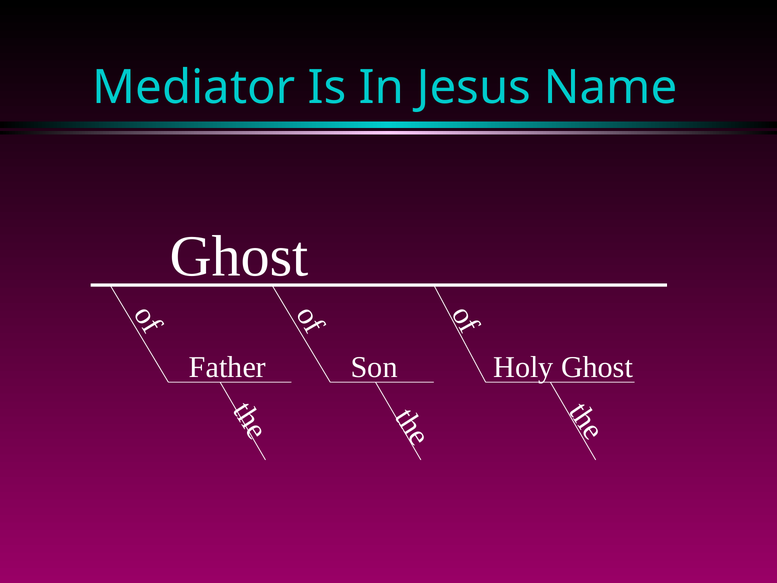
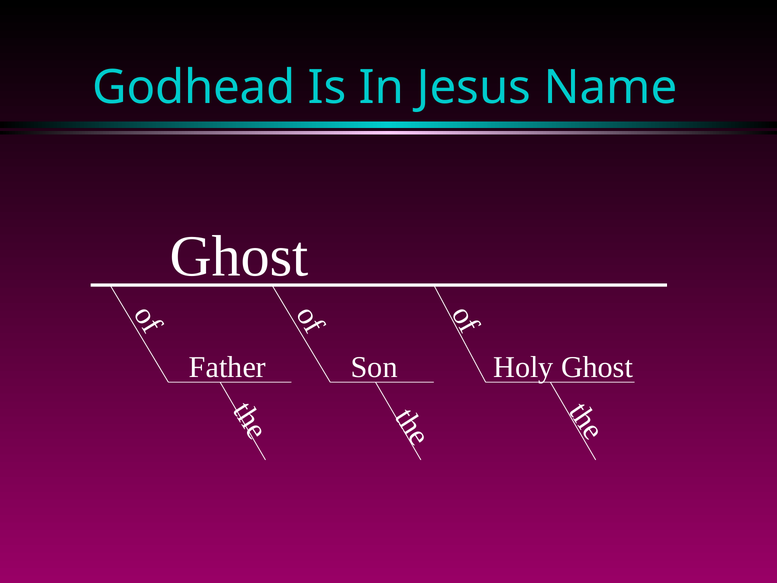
Mediator: Mediator -> Godhead (194, 87)
